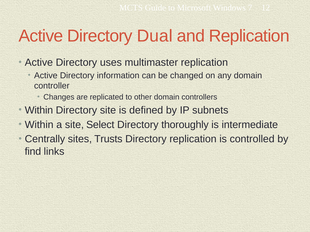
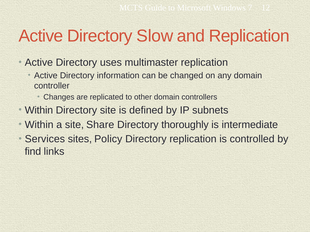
Dual: Dual -> Slow (155, 36)
Select: Select -> Share (100, 125)
Centrally: Centrally -> Services (45, 139)
Trusts: Trusts -> Policy (108, 139)
